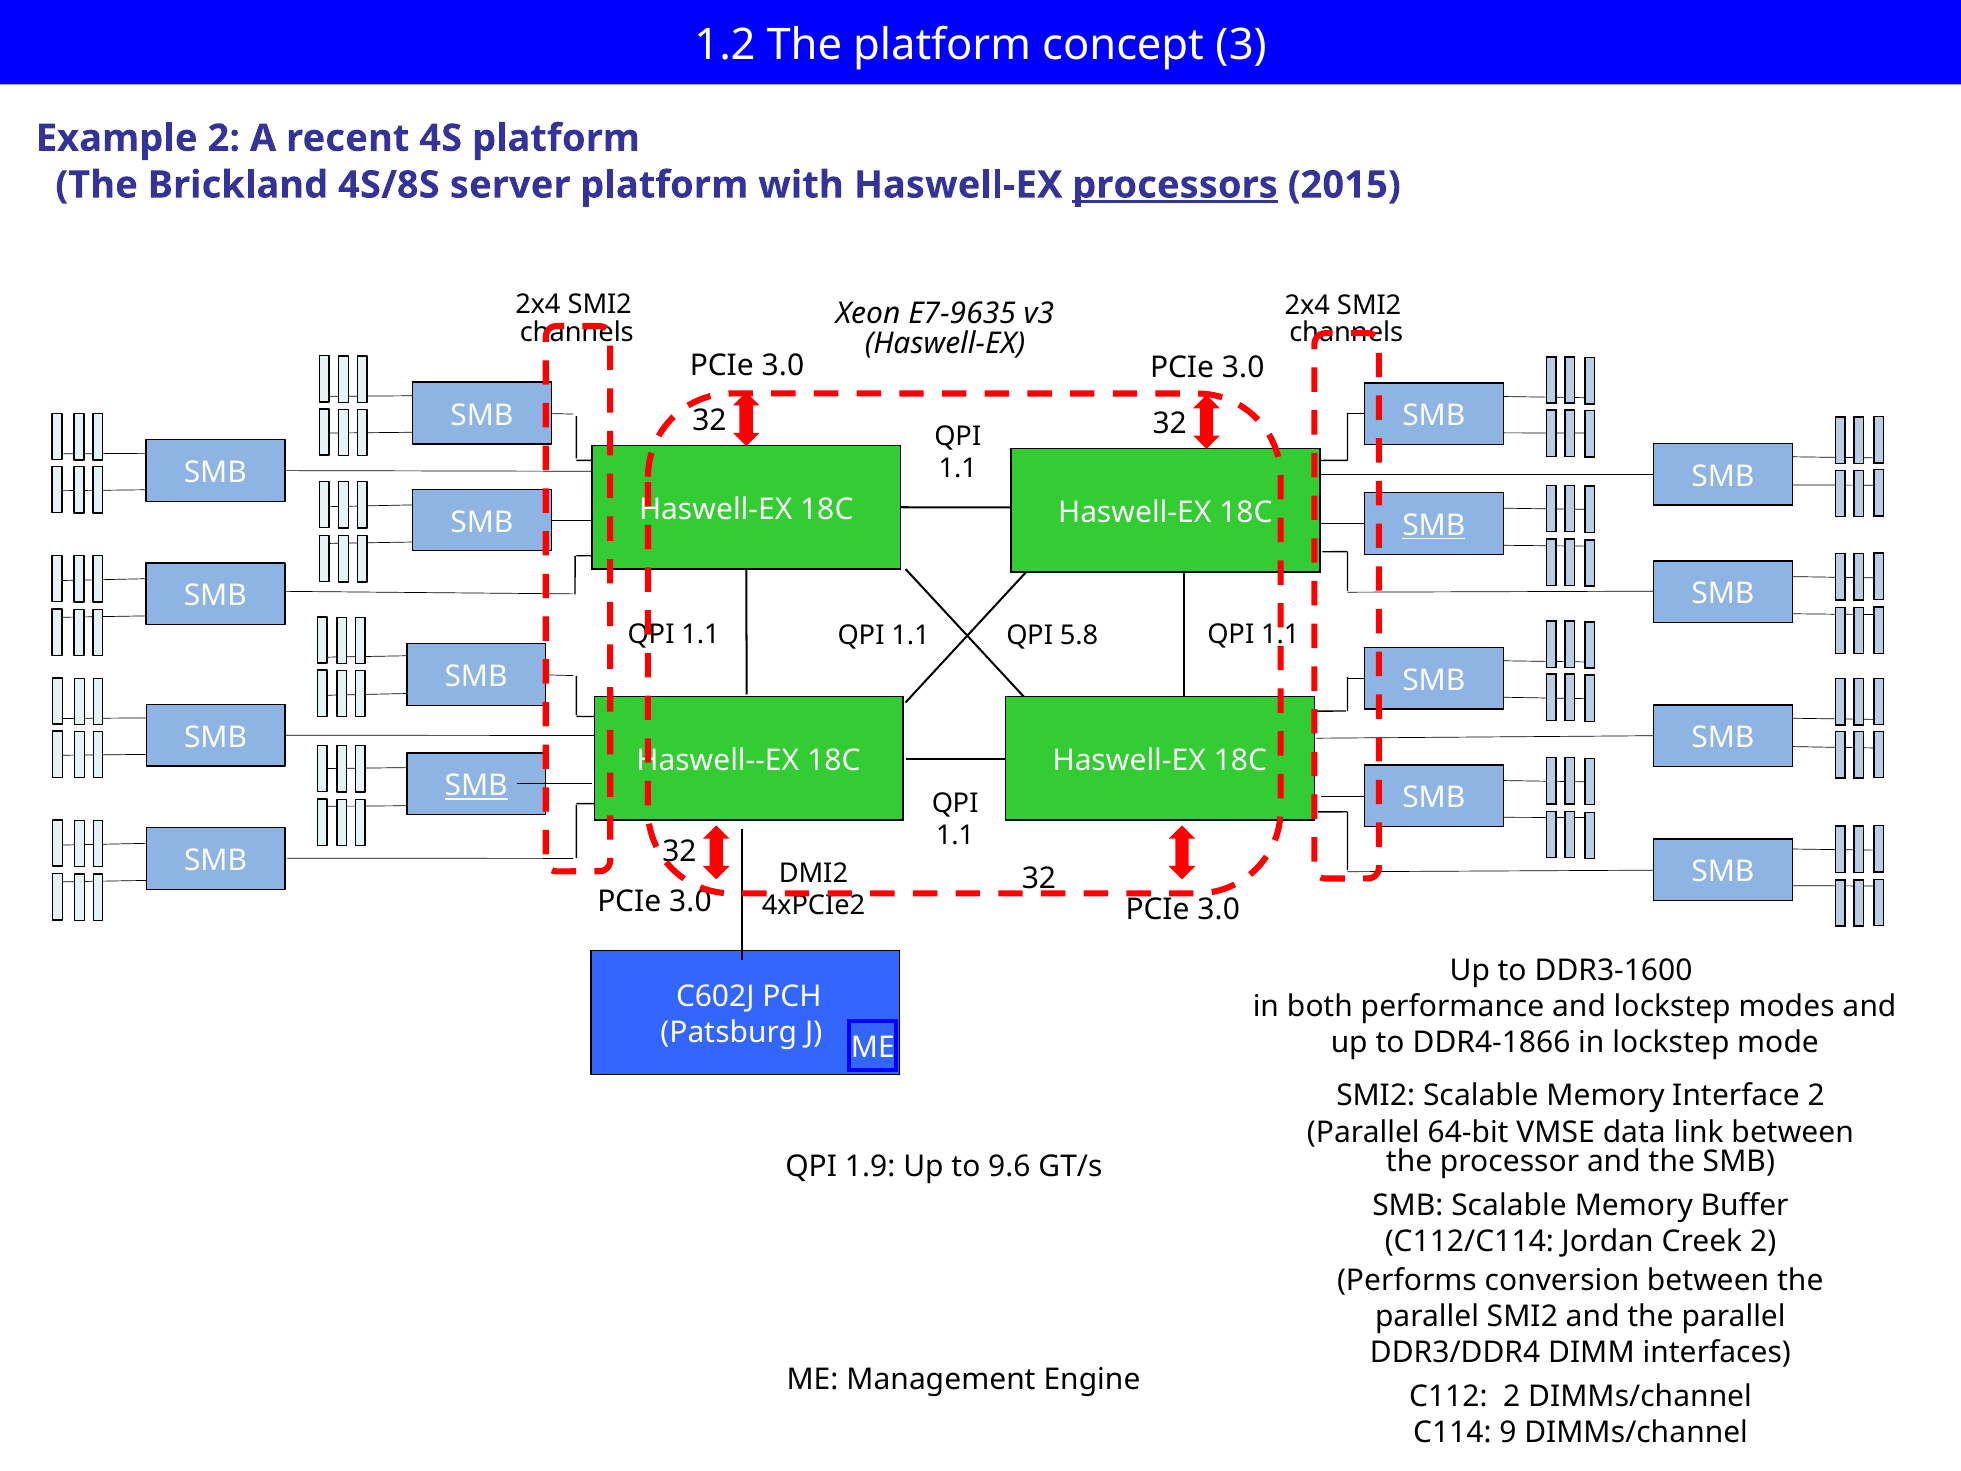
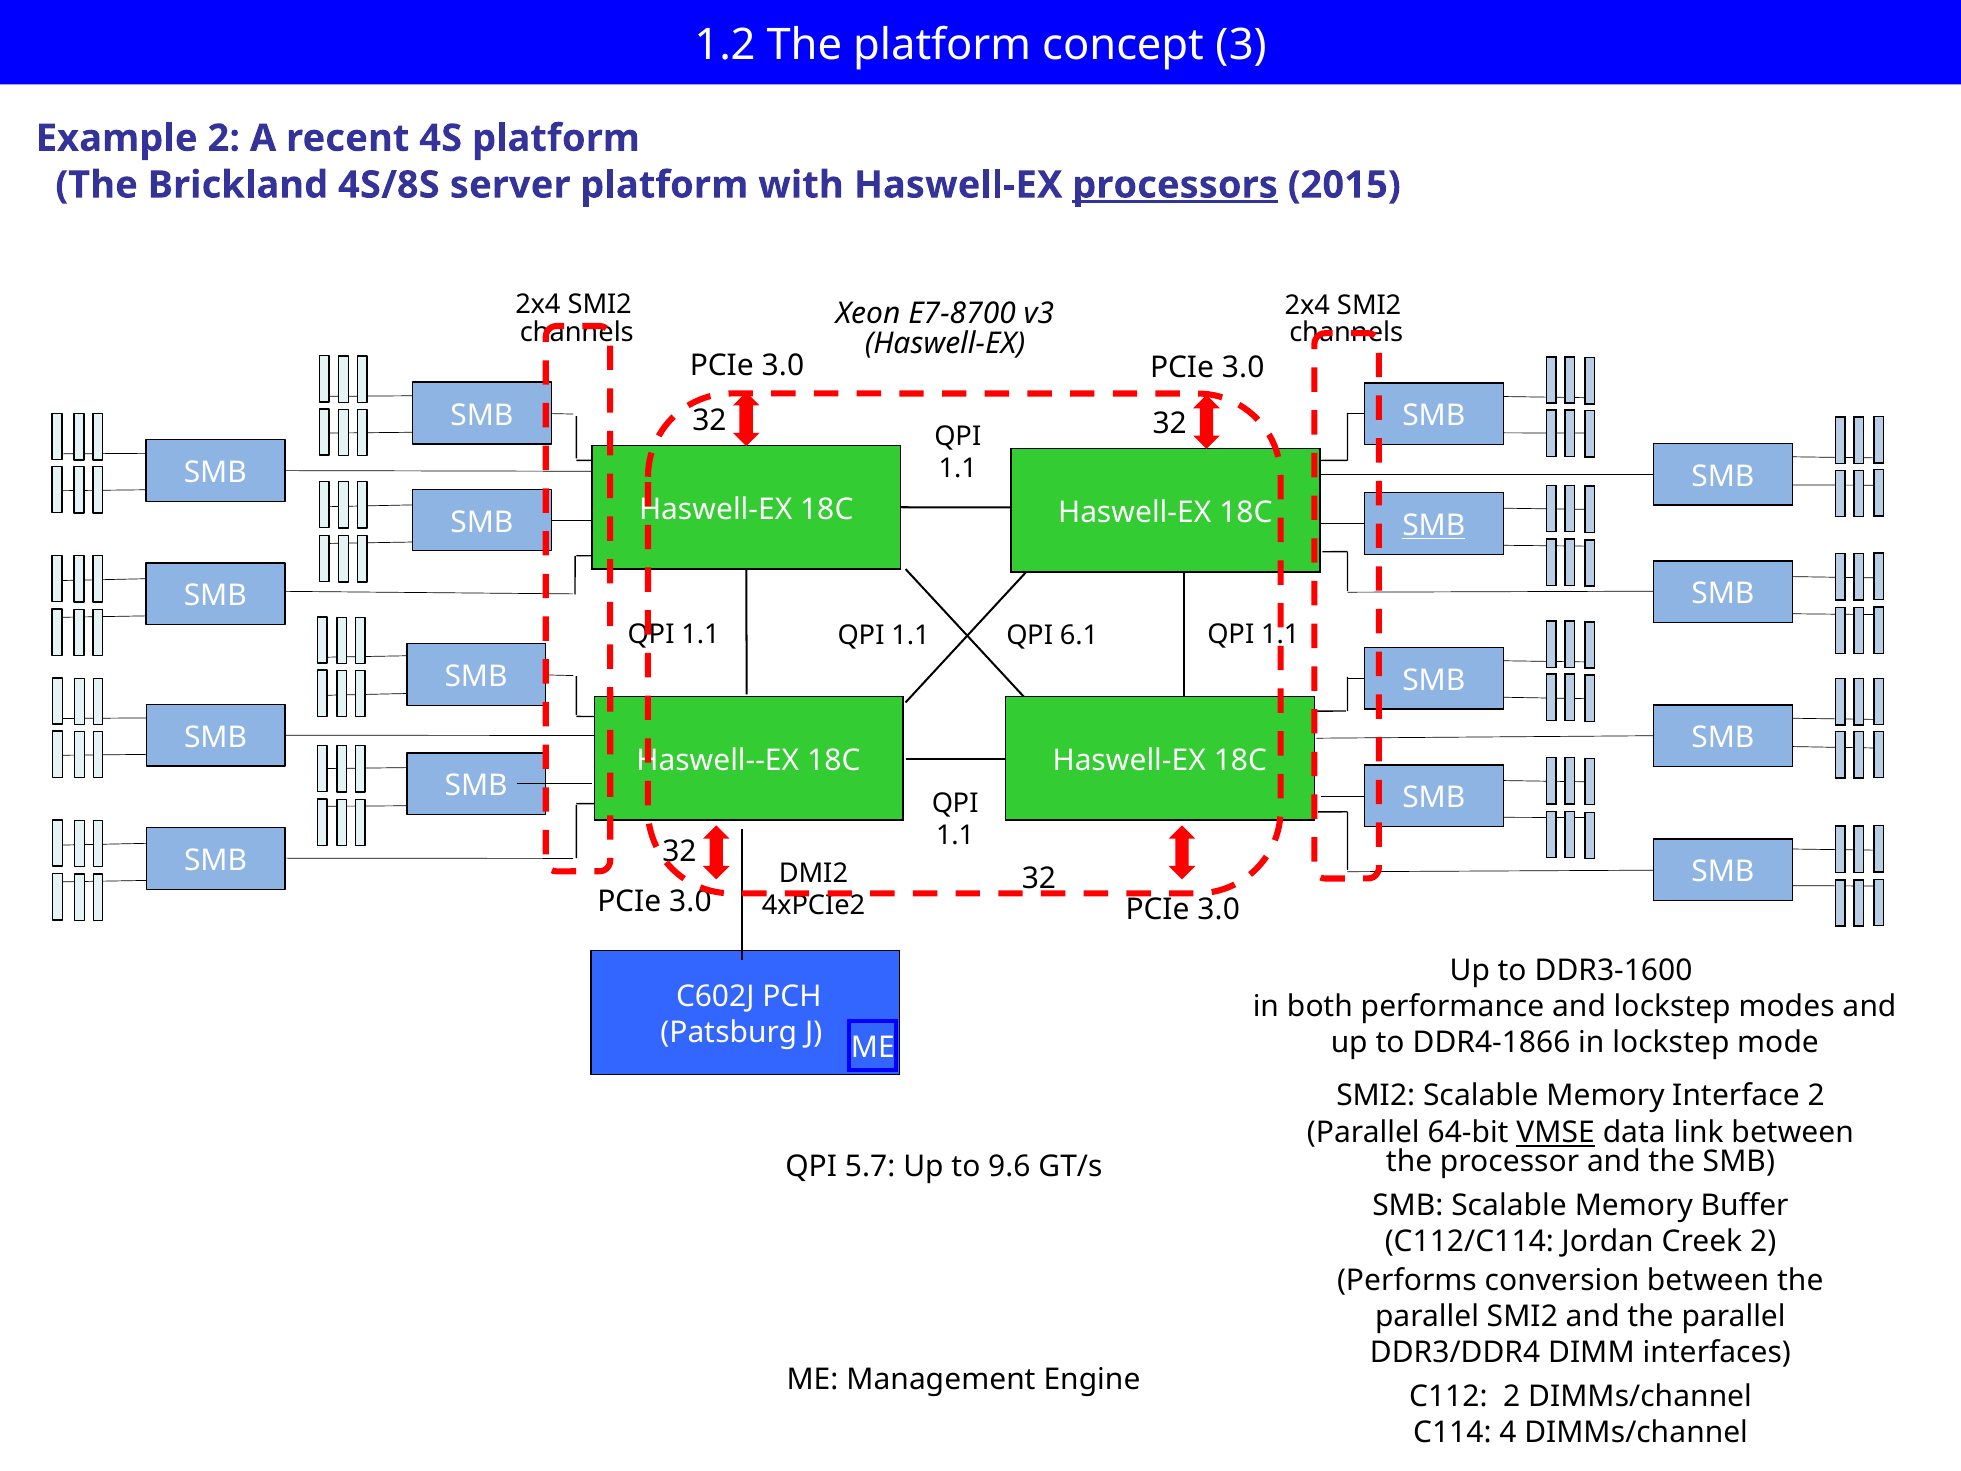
E7-9635: E7-9635 -> E7-8700 (962, 313)
5.8: 5.8 -> 6.1 (1079, 635)
SMB underline: present -> none (476, 786)
VMSE underline: none -> present (1556, 1133)
1.9: 1.9 -> 5.7 (870, 1167)
9: 9 -> 4 (1508, 1432)
